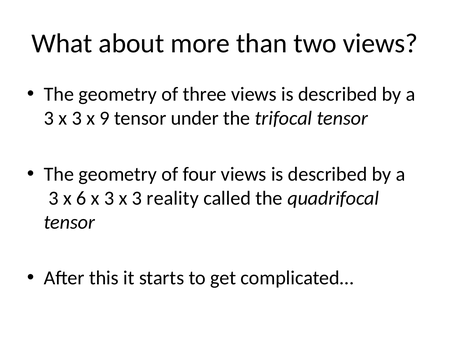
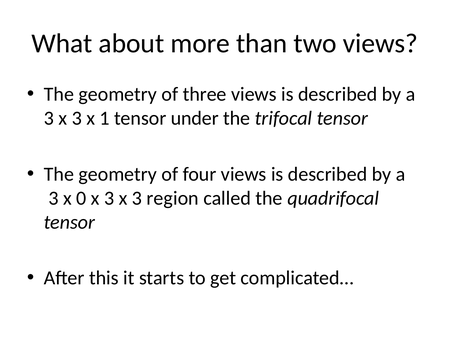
9: 9 -> 1 (105, 118)
6: 6 -> 0 (81, 198)
reality: reality -> region (173, 198)
